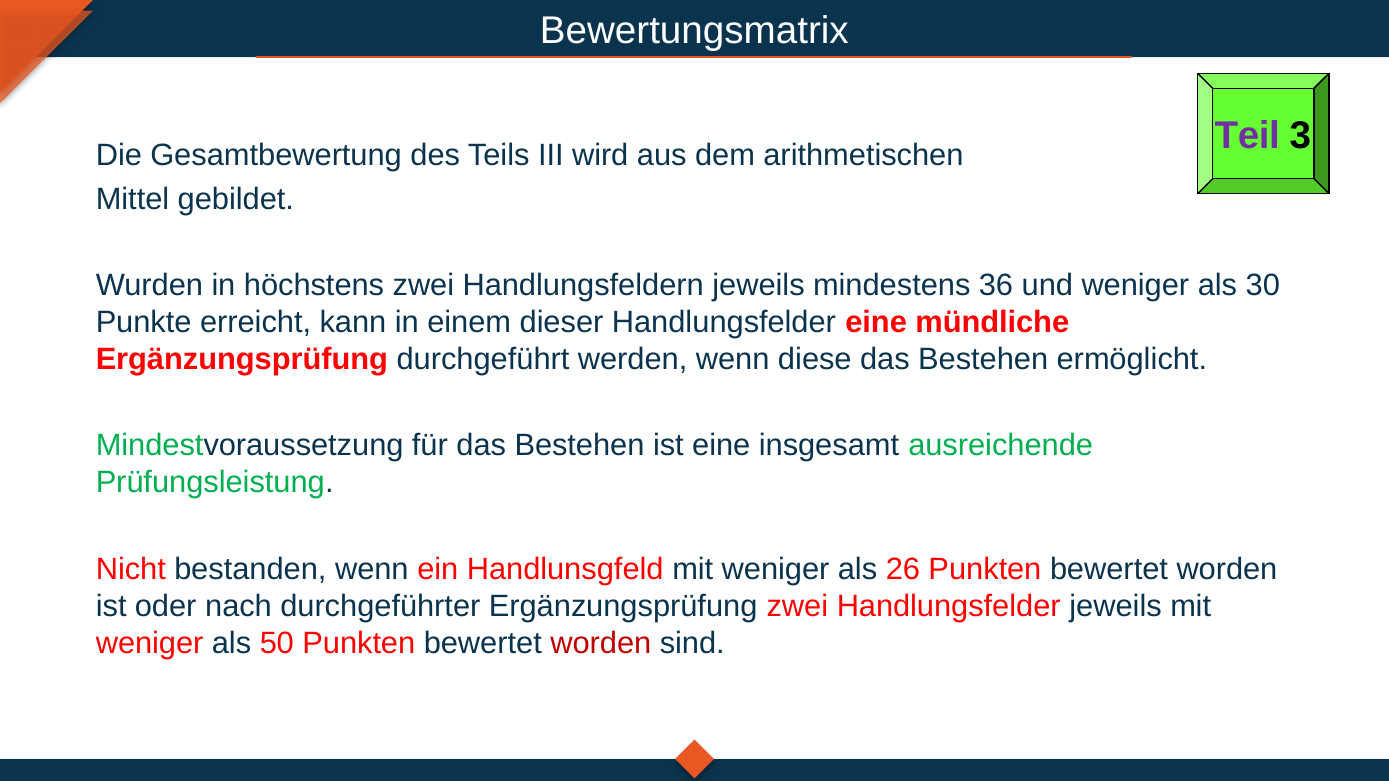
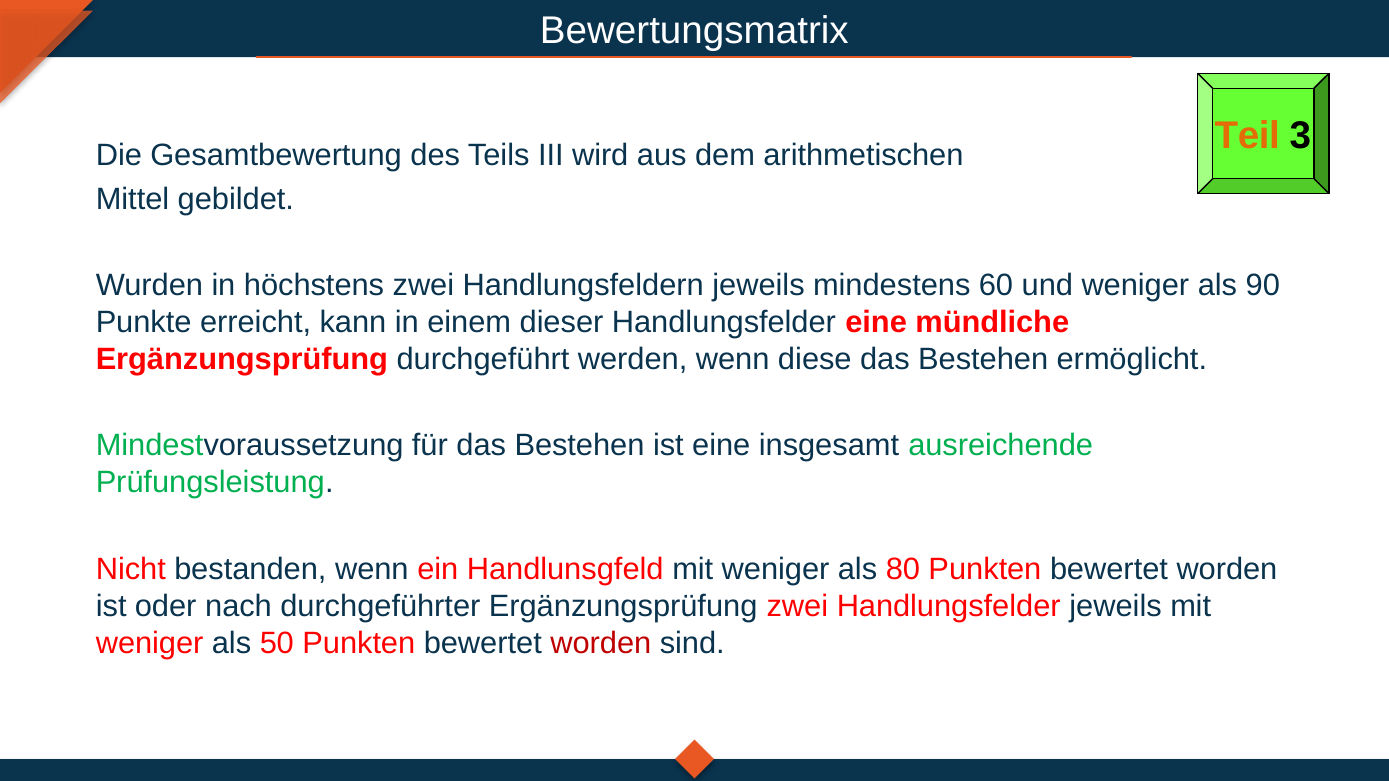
Teil colour: purple -> orange (1247, 136)
36: 36 -> 60 (996, 285)
30: 30 -> 90 (1263, 285)
26: 26 -> 80 (903, 569)
